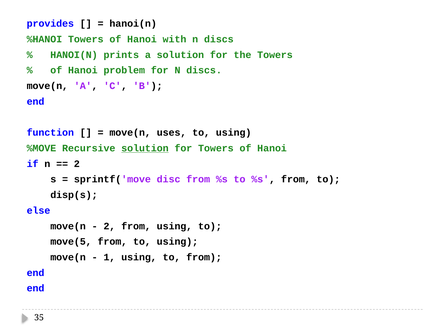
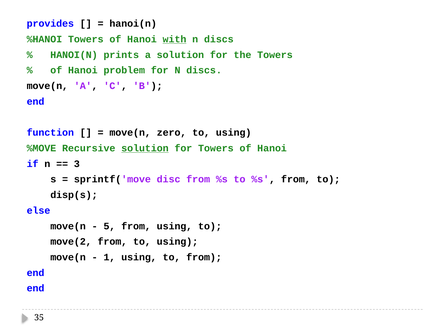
with underline: none -> present (175, 39)
uses: uses -> zero (172, 133)
2: 2 -> 3 (77, 164)
2: 2 -> 5 (109, 226)
move(5: move(5 -> move(2 (71, 241)
